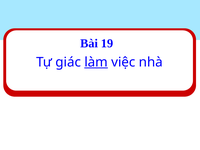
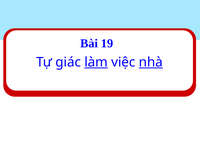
nhà underline: none -> present (151, 62)
